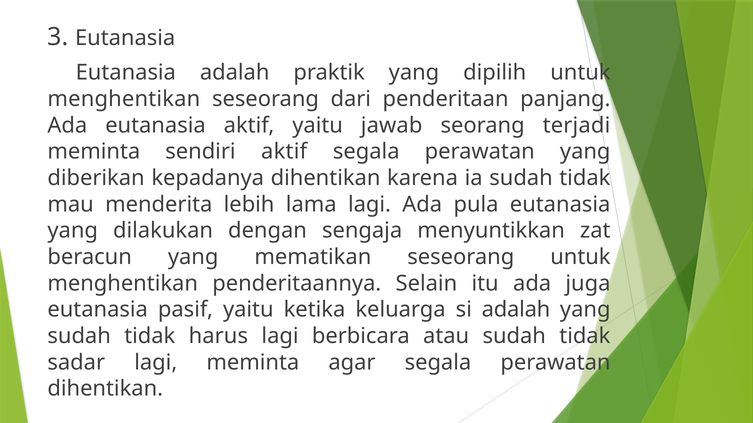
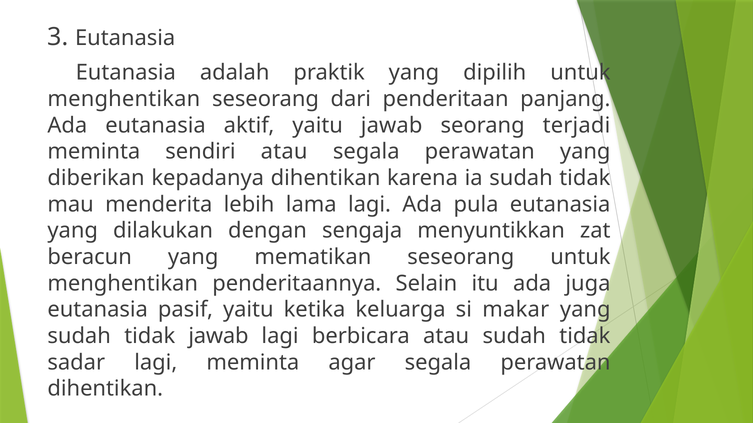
sendiri aktif: aktif -> atau (284, 152)
si adalah: adalah -> makar (516, 310)
tidak harus: harus -> jawab (218, 336)
